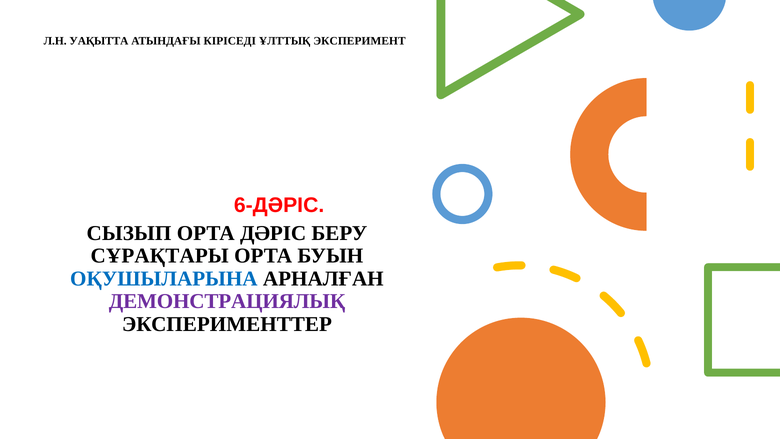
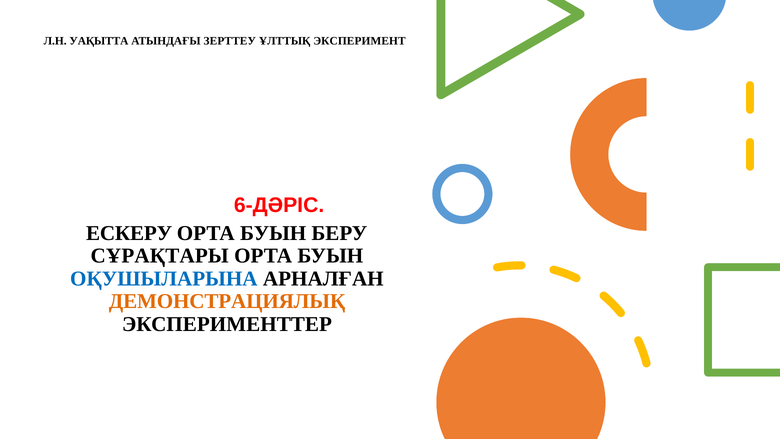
КІРІСЕДІ: КІРІСЕДІ -> ЗЕРТТЕУ (230, 41)
СЫЗЫП: СЫЗЫП -> ЕСКЕРУ (129, 233)
ДӘРІС: ДӘРІС -> БУЫН (273, 233)
ДЕМОНСТРАЦИЯЛЫҚ colour: purple -> orange (227, 301)
